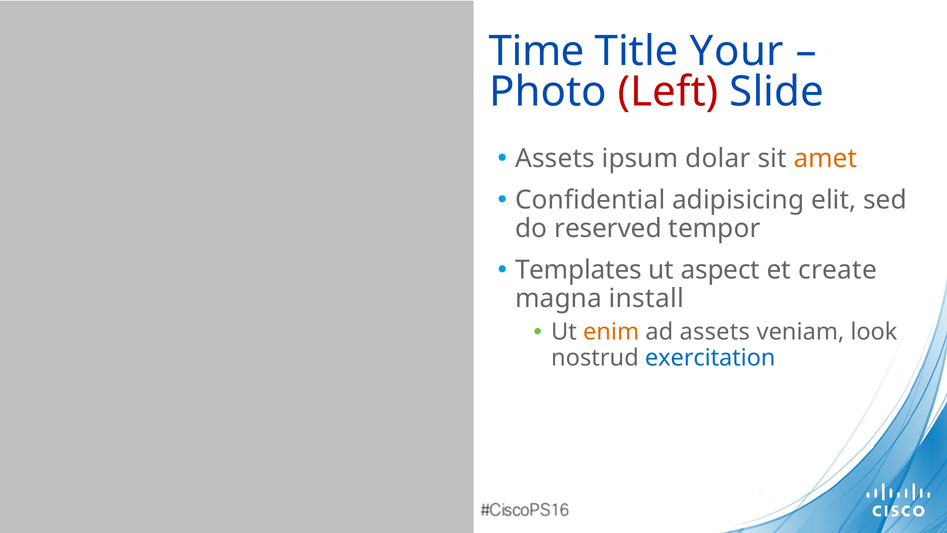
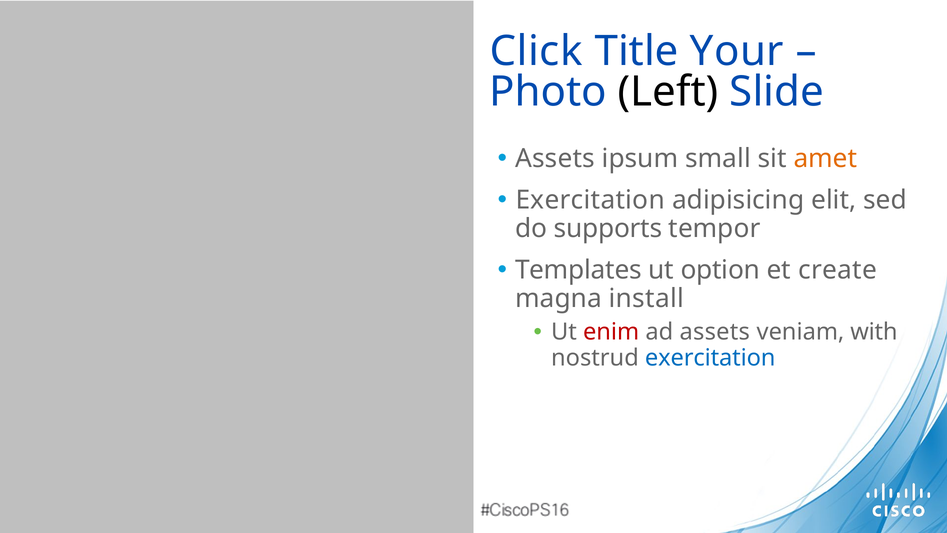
Time: Time -> Click (536, 51)
Left colour: red -> black (668, 92)
dolar: dolar -> small (718, 158)
Confidential: Confidential -> Exercitation (590, 200)
do reserved: reserved -> supports (608, 228)
aspect: aspect -> option (720, 270)
enim colour: orange -> red (611, 332)
look: look -> with (874, 332)
